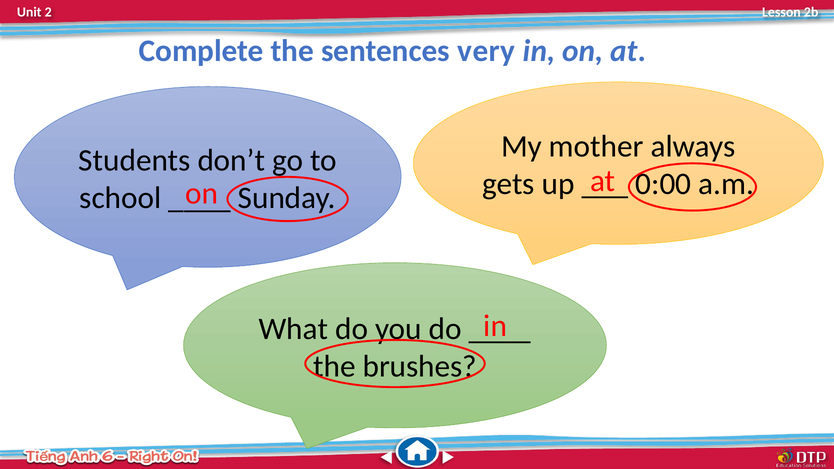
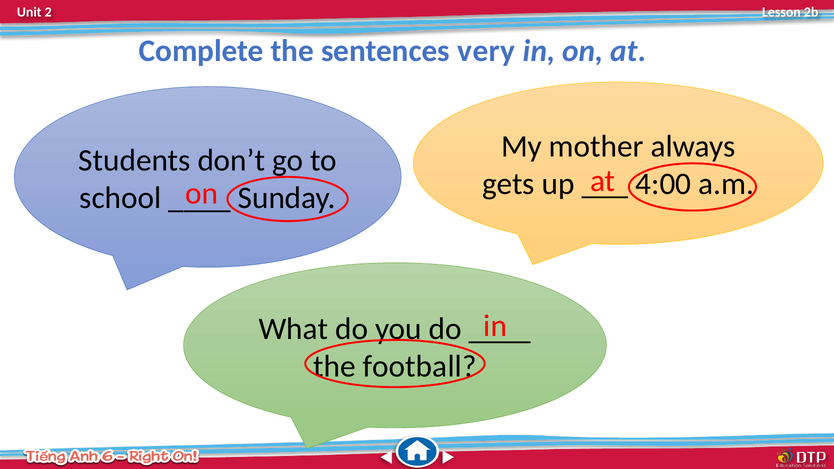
0:00: 0:00 -> 4:00 (663, 184)
brushes: brushes -> football (420, 366)
